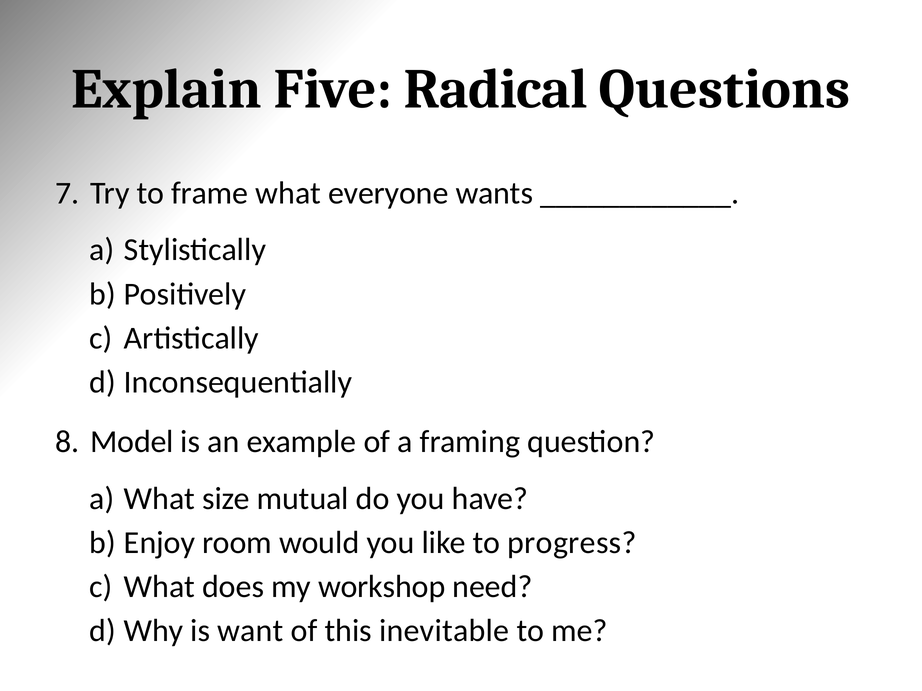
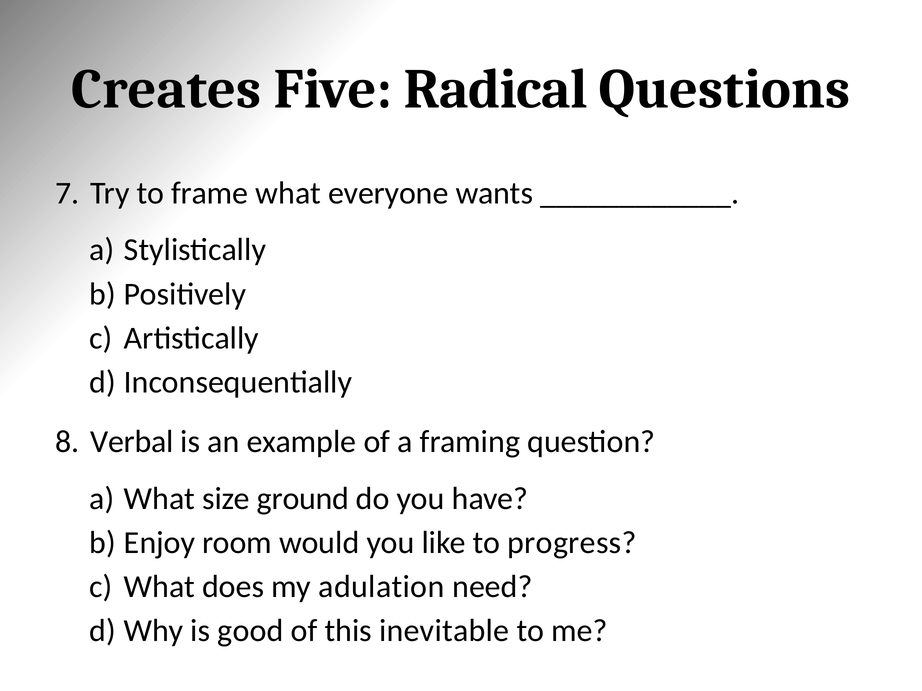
Explain: Explain -> Creates (166, 89)
Model: Model -> Verbal (132, 442)
mutual: mutual -> ground (303, 499)
workshop: workshop -> adulation (381, 587)
want: want -> good (250, 631)
